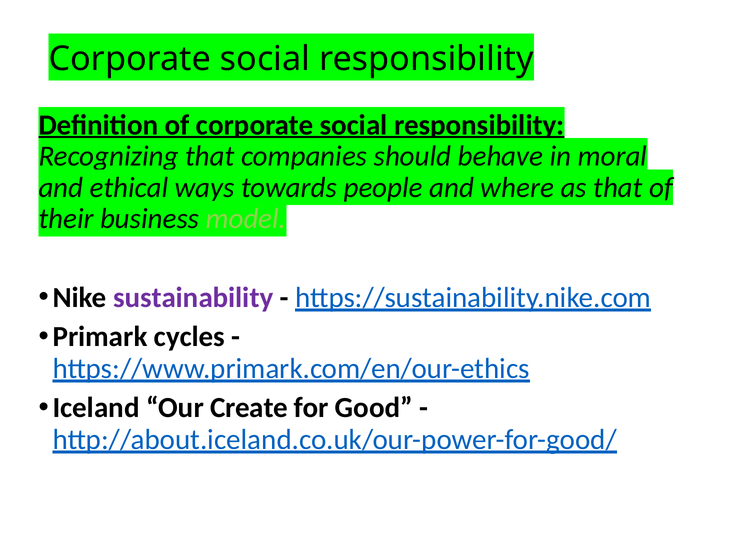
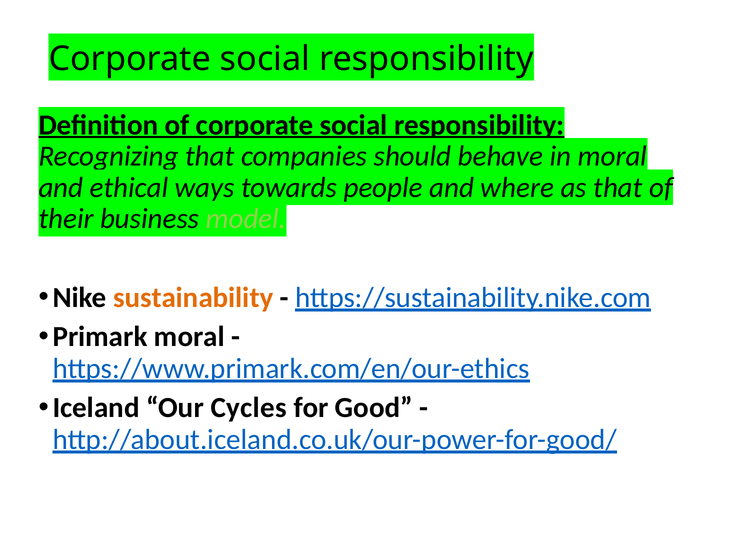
sustainability colour: purple -> orange (193, 298)
Primark cycles: cycles -> moral (189, 337)
Create: Create -> Cycles (249, 408)
